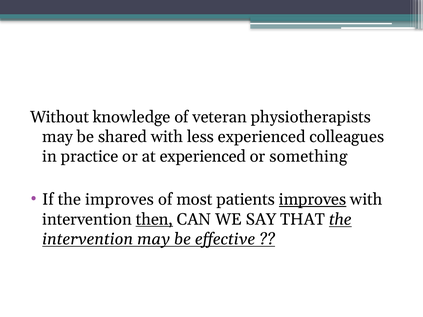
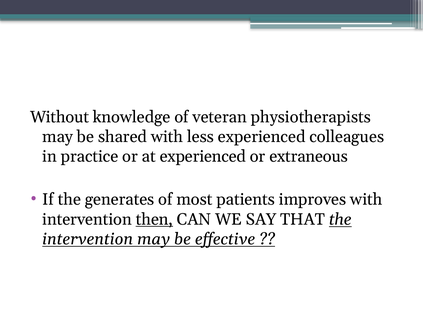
something: something -> extraneous (309, 157)
the improves: improves -> generates (120, 200)
improves underline: present -> none (313, 200)
